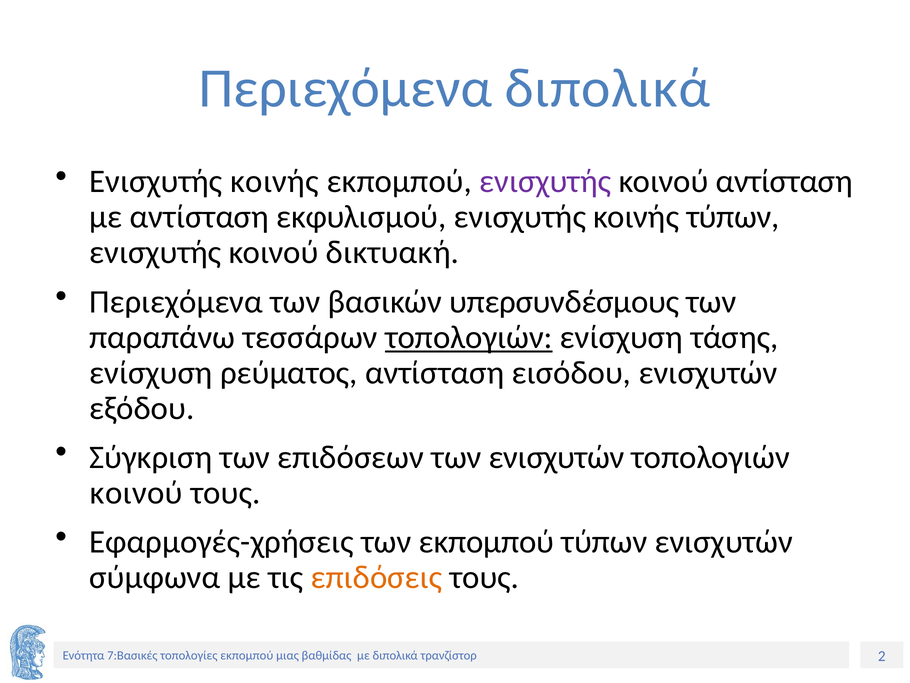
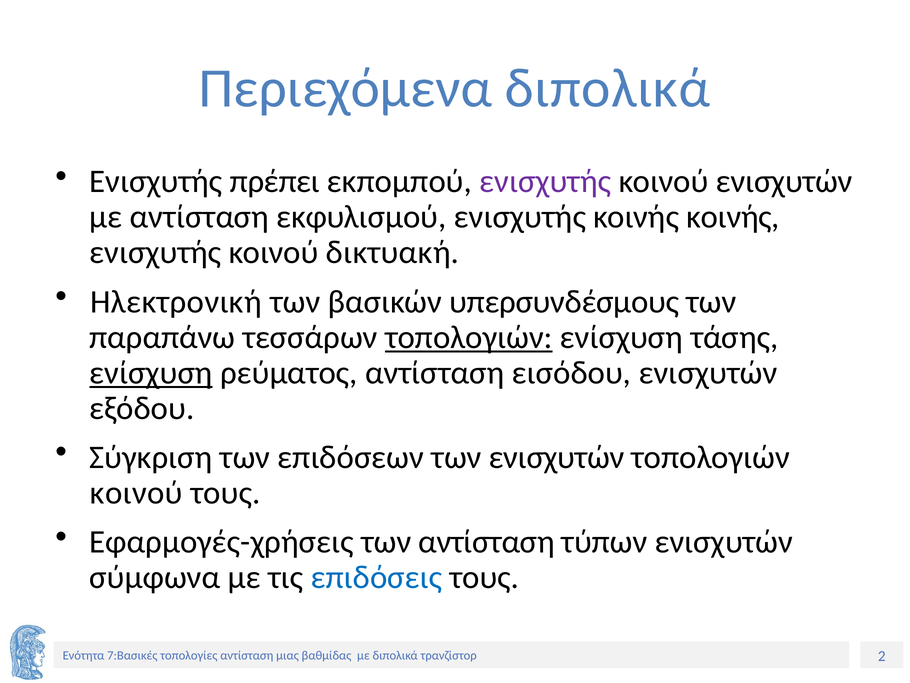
κοινής: κοινής -> πρέπει (275, 181)
κοινού αντίσταση: αντίσταση -> ενισχυτών (784, 181)
κοινής τύπων: τύπων -> κοινής (733, 217)
Περιεχόμενα: Περιεχόμενα -> Ηλεκτρονική (176, 301)
ενίσχυση underline: none -> present (151, 372)
των εκπομπού: εκπομπού -> αντίσταση (486, 542)
επιδόσεις colour: orange -> blue (377, 577)
εκπομπού: εκπομπού -> αντίσταση (247, 655)
